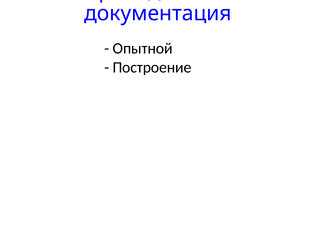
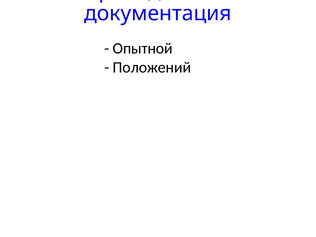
Построение: Построение -> Положений (152, 67)
